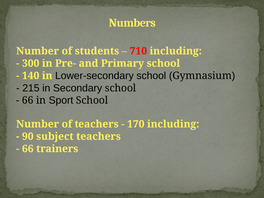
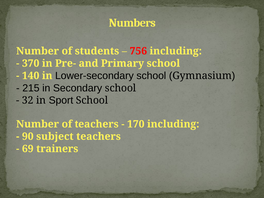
710: 710 -> 756 (138, 51)
300: 300 -> 370 (31, 63)
66: 66 -> 32 (28, 100)
66: 66 -> 69 (28, 149)
